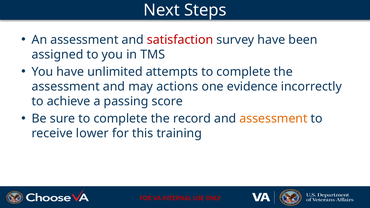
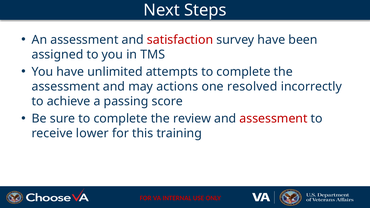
evidence: evidence -> resolved (252, 87)
record: record -> review (192, 119)
assessment colour: orange -> red (274, 119)
